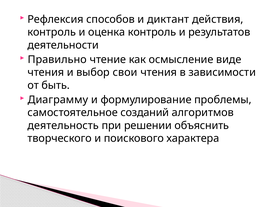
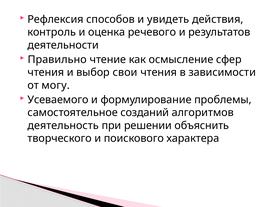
диктант: диктант -> увидеть (168, 19)
оценка контроль: контроль -> речевого (152, 32)
виде: виде -> сфер (229, 60)
быть: быть -> могу (56, 85)
Диаграмму: Диаграмму -> Усеваемого (58, 100)
